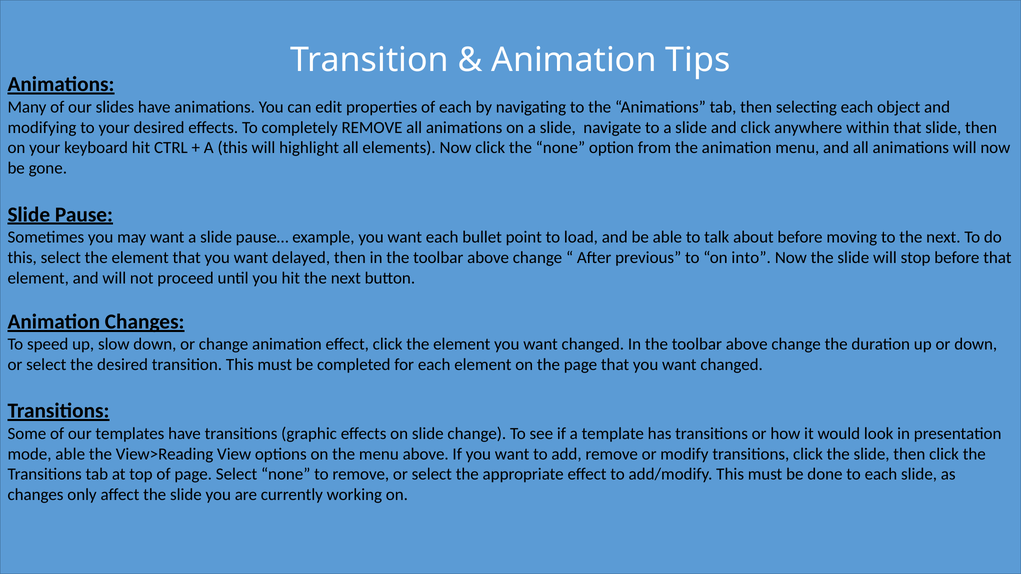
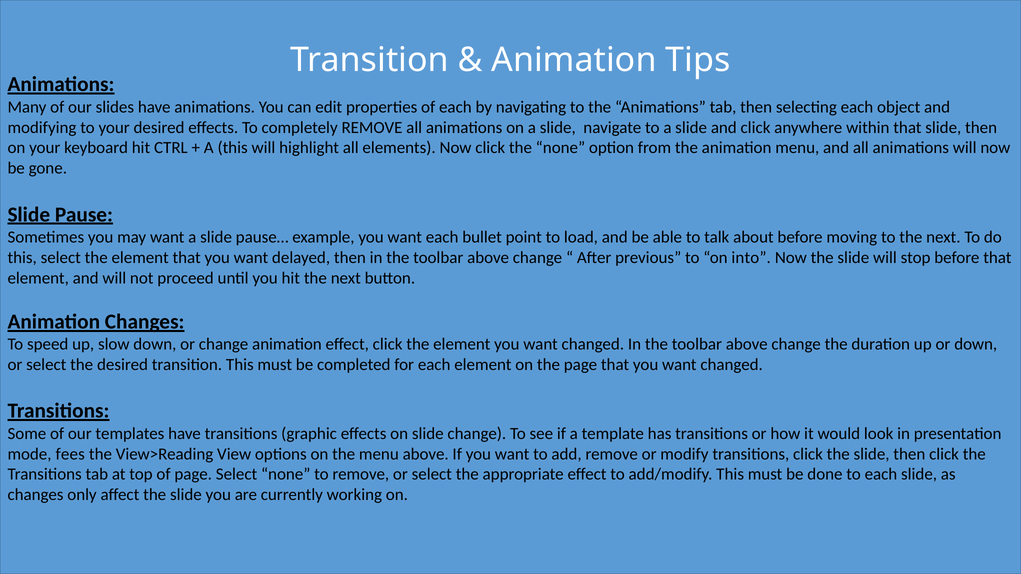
mode able: able -> fees (70, 454)
